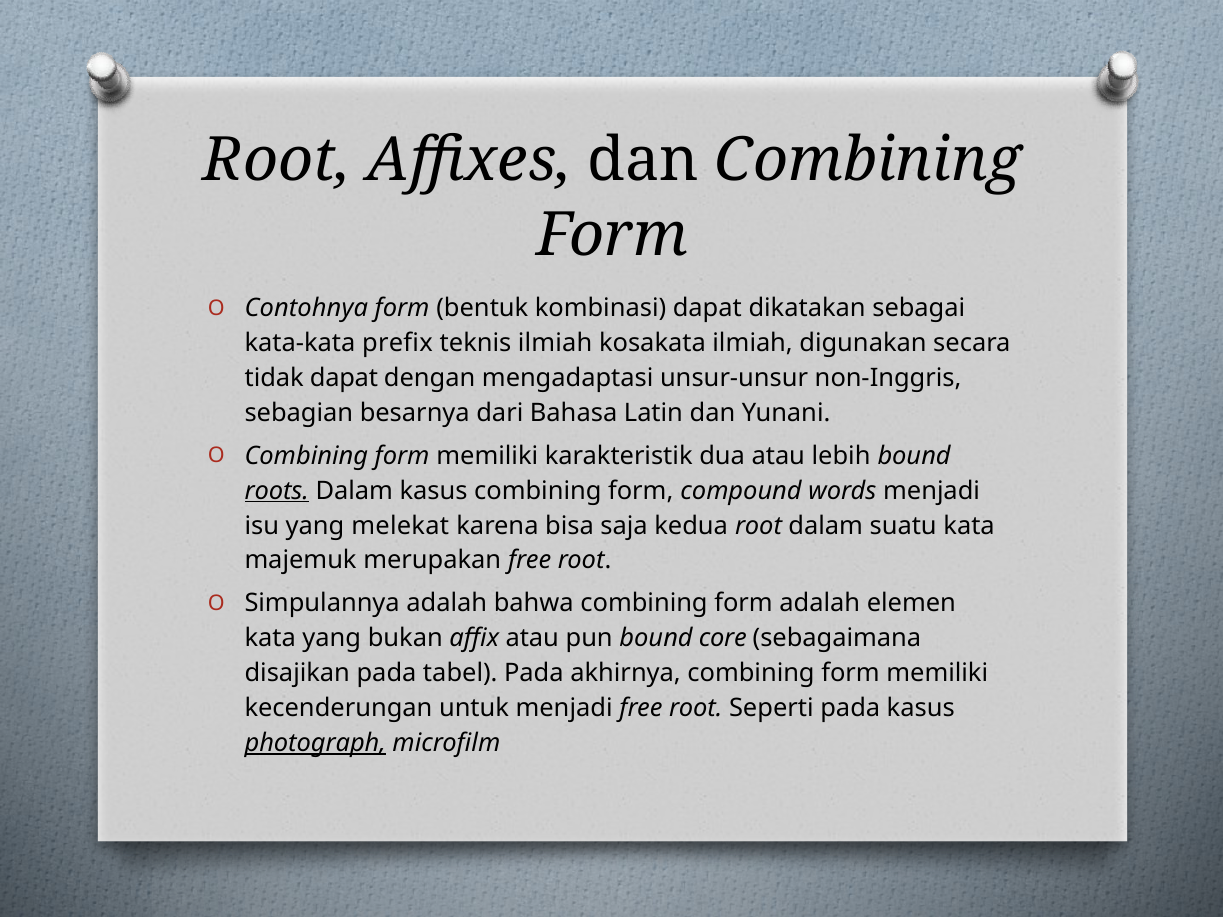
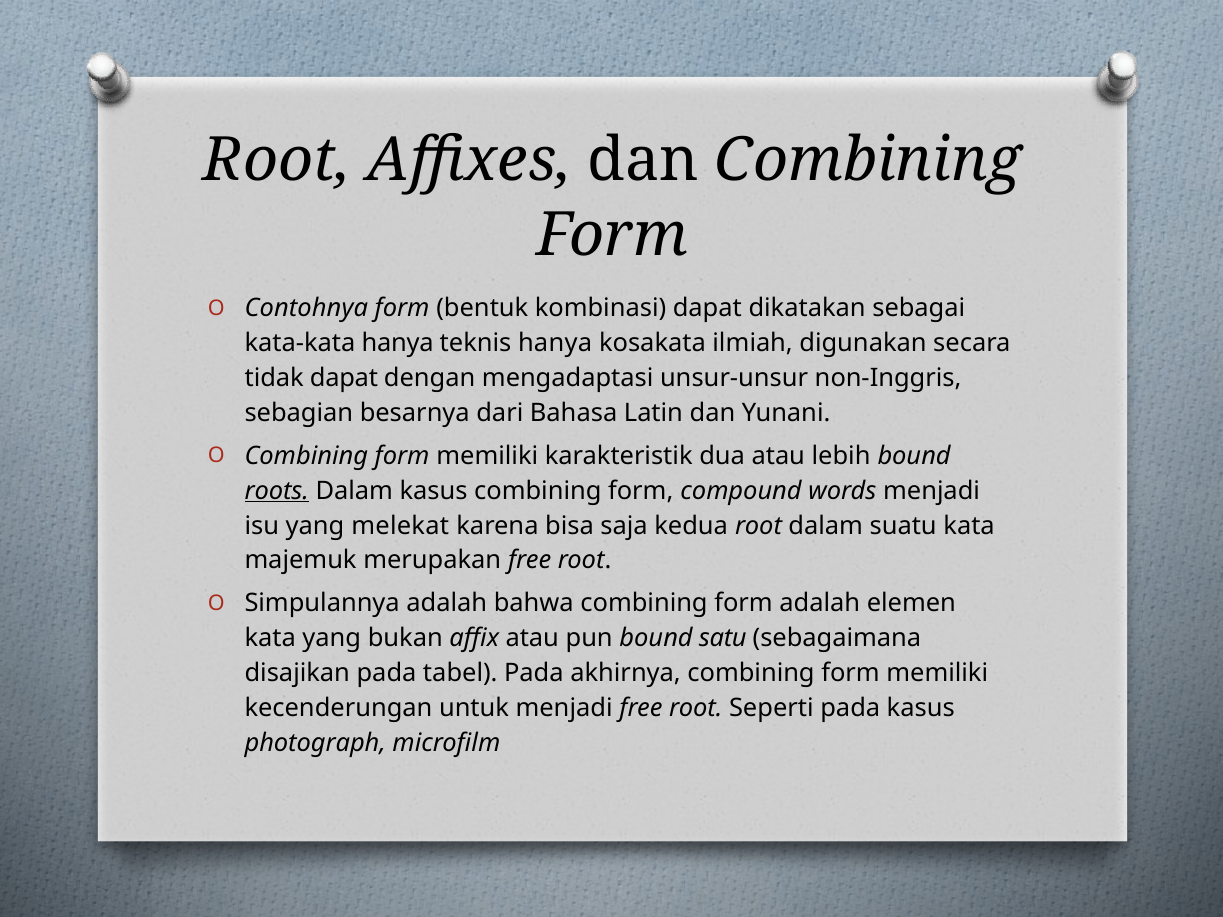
kata-kata prefix: prefix -> hanya (398, 343)
teknis ilmiah: ilmiah -> hanya (555, 343)
core: core -> satu (723, 638)
photograph underline: present -> none (315, 743)
